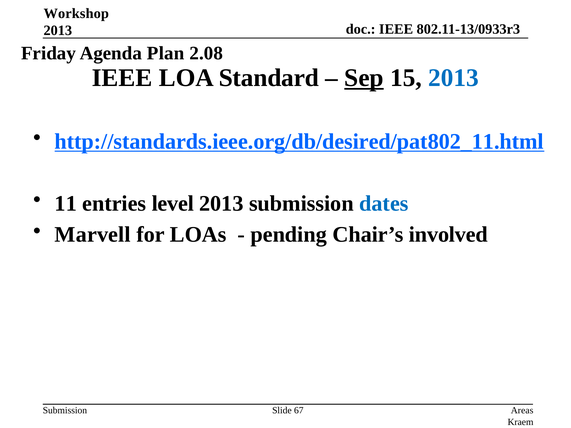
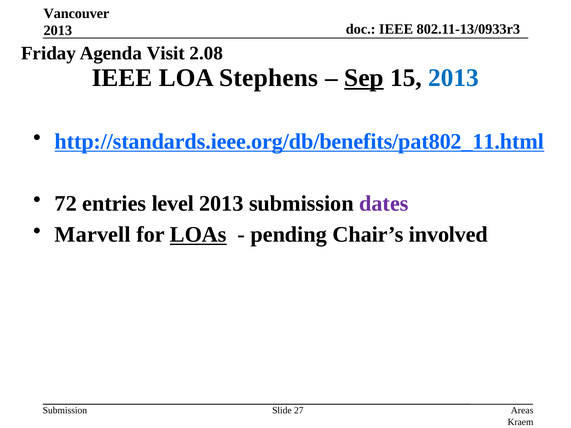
Workshop: Workshop -> Vancouver (76, 13)
Plan: Plan -> Visit (166, 53)
Standard: Standard -> Stephens (269, 78)
http://standards.ieee.org/db/desired/pat802_11.html: http://standards.ieee.org/db/desired/pat802_11.html -> http://standards.ieee.org/db/benefits/pat802_11.html (299, 141)
11: 11 -> 72 (66, 204)
dates colour: blue -> purple (384, 204)
LOAs underline: none -> present (198, 235)
67: 67 -> 27 (299, 411)
